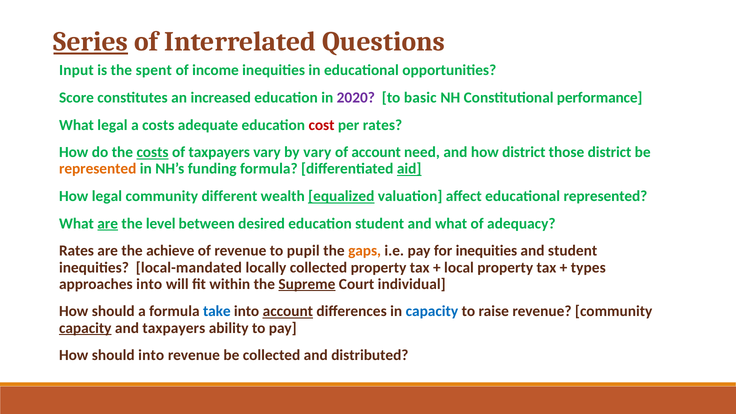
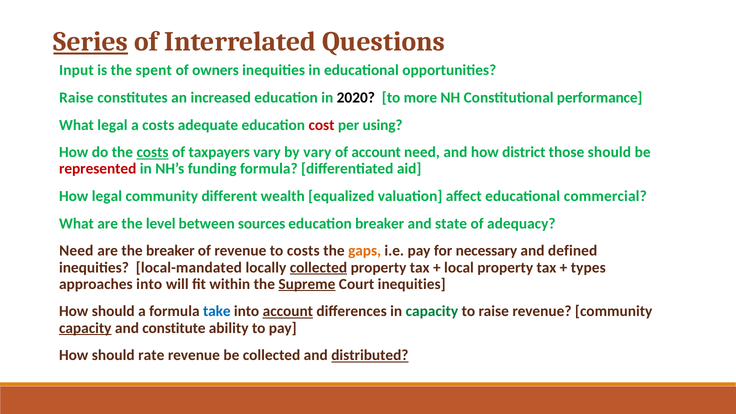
income: income -> owners (216, 70)
Score: Score -> Raise (76, 98)
2020 colour: purple -> black (356, 98)
basic: basic -> more (420, 98)
per rates: rates -> using (383, 125)
those district: district -> should (609, 152)
represented colour: orange -> red (98, 169)
aid underline: present -> none (409, 169)
equalized underline: present -> none (341, 196)
educational represented: represented -> commercial (605, 196)
are underline: present -> none (108, 224)
desired: desired -> sources (262, 224)
education student: student -> breaker (380, 224)
and what: what -> state (451, 224)
Rates: Rates -> Need (76, 251)
the achieve: achieve -> breaker (170, 251)
to pupil: pupil -> costs (303, 251)
for inequities: inequities -> necessary (486, 251)
and student: student -> defined (573, 251)
collected underline: none -> present (318, 267)
Court individual: individual -> inequities (412, 284)
capacity colour: blue -> green (432, 311)
and taxpayers: taxpayers -> constitute (174, 328)
should into: into -> rate (151, 355)
distributed underline: none -> present (370, 355)
